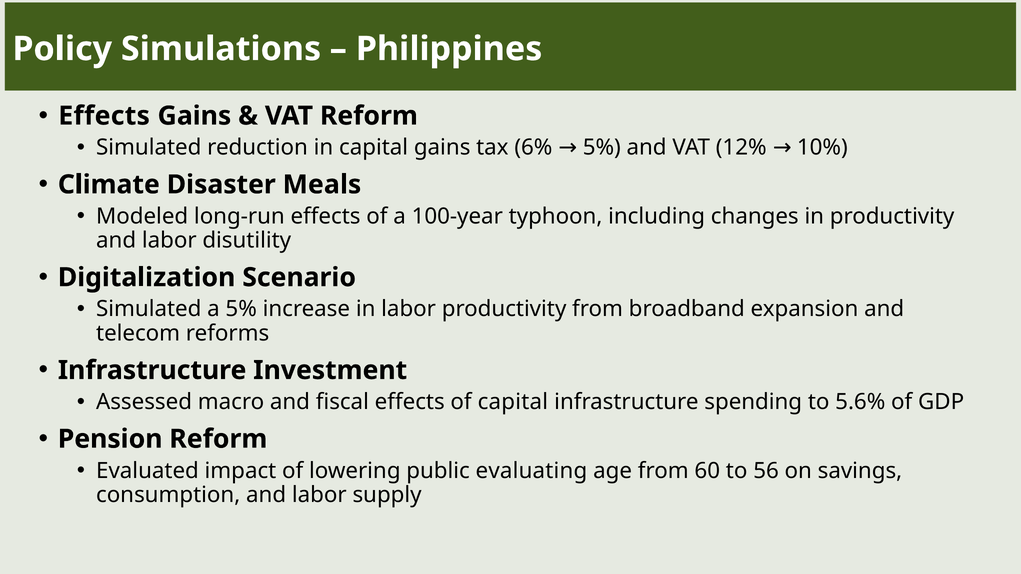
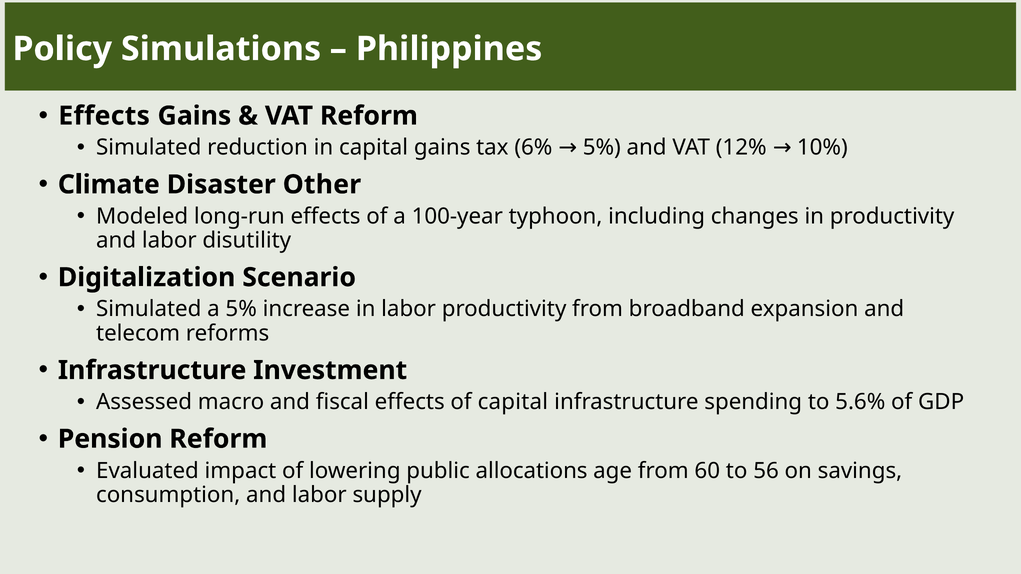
Meals: Meals -> Other (322, 185)
evaluating: evaluating -> allocations (532, 471)
